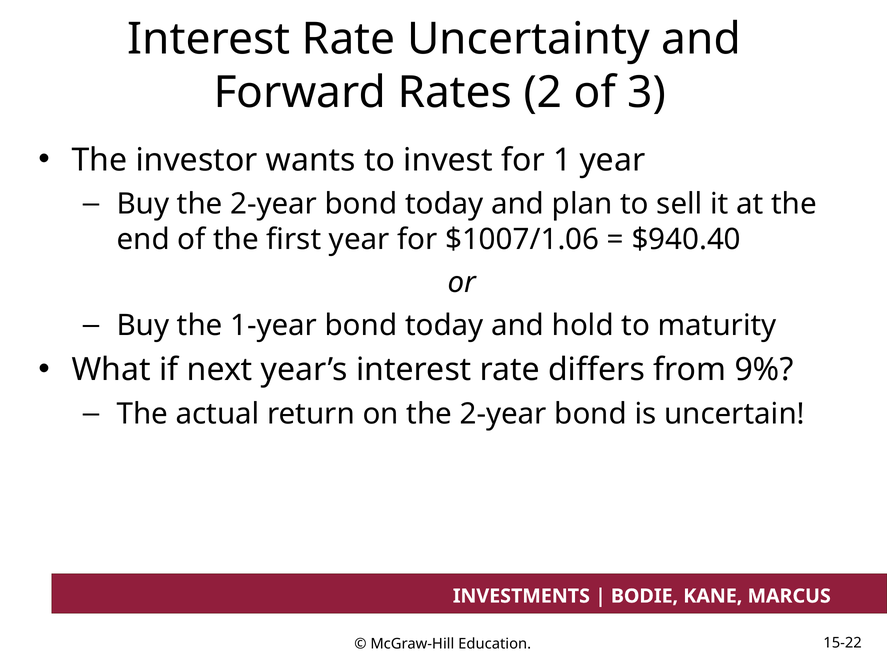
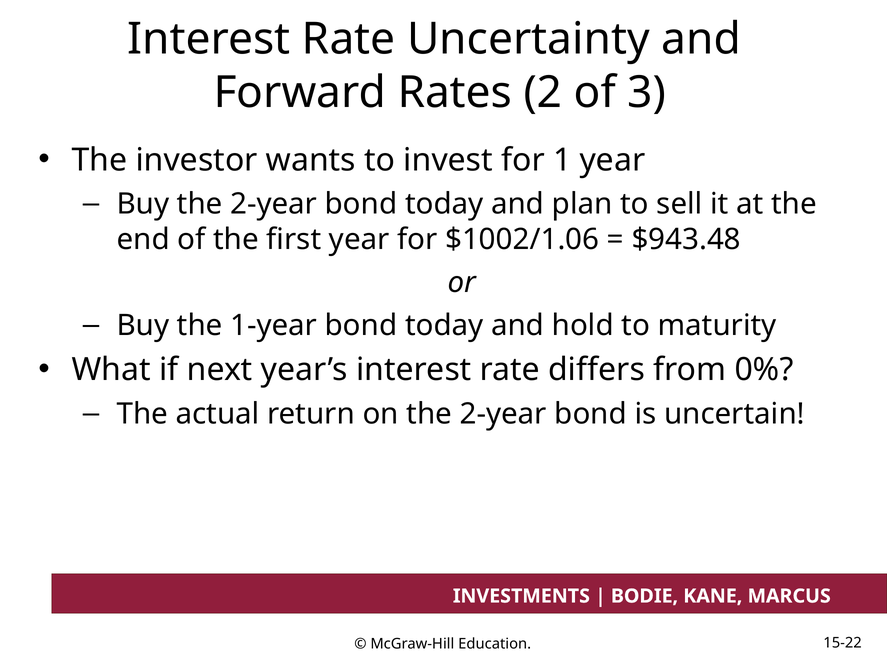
$1007/1.06: $1007/1.06 -> $1002/1.06 (522, 240)
$940.40: $940.40 -> $943.48 (686, 240)
9%: 9% -> 0% (764, 370)
